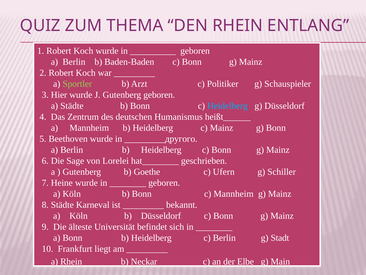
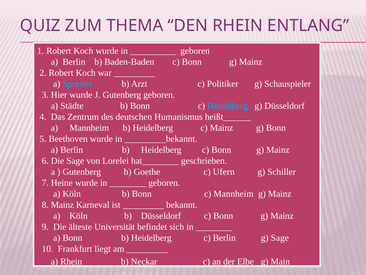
Sportler colour: light green -> light blue (77, 84)
_________другого: _________другого -> _________bekannt (161, 138)
8 Städte: Städte -> Mainz (62, 204)
g Stadt: Stadt -> Sage (280, 237)
